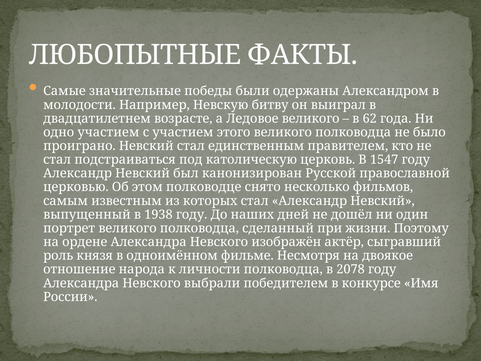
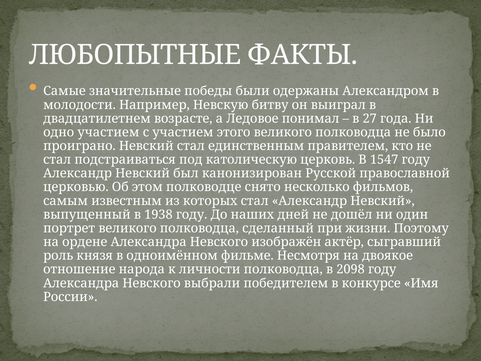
Ледовое великого: великого -> понимал (311, 118)
62: 62 -> 27 (370, 118)
2078: 2078 -> 2098 (351, 269)
